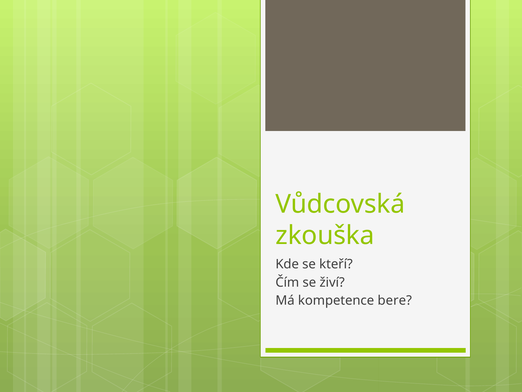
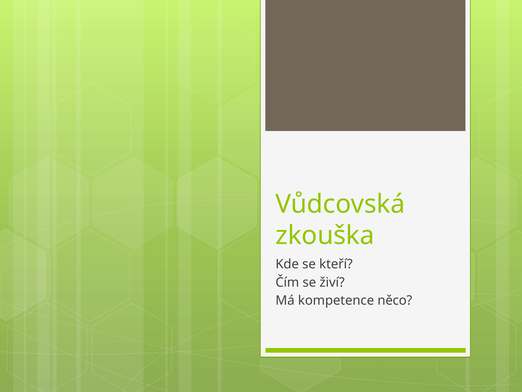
bere: bere -> něco (395, 300)
